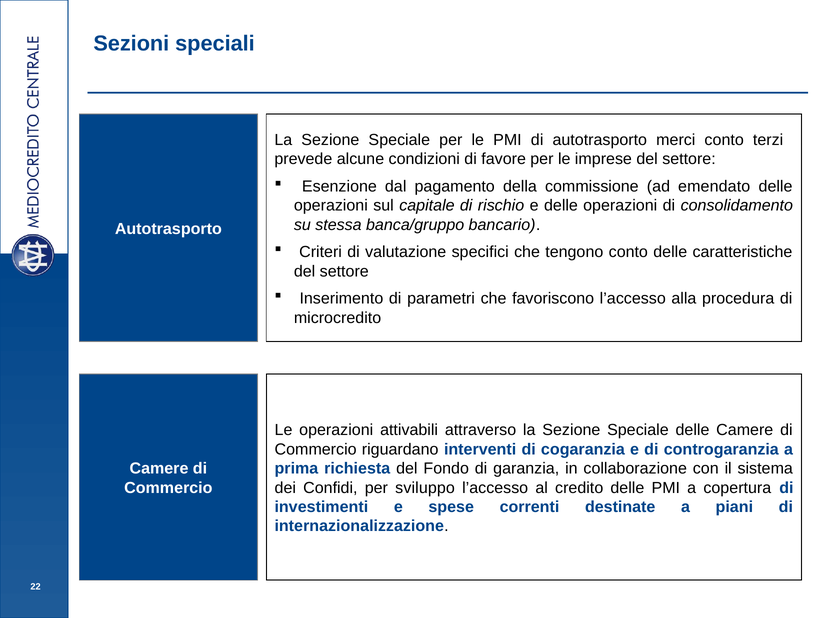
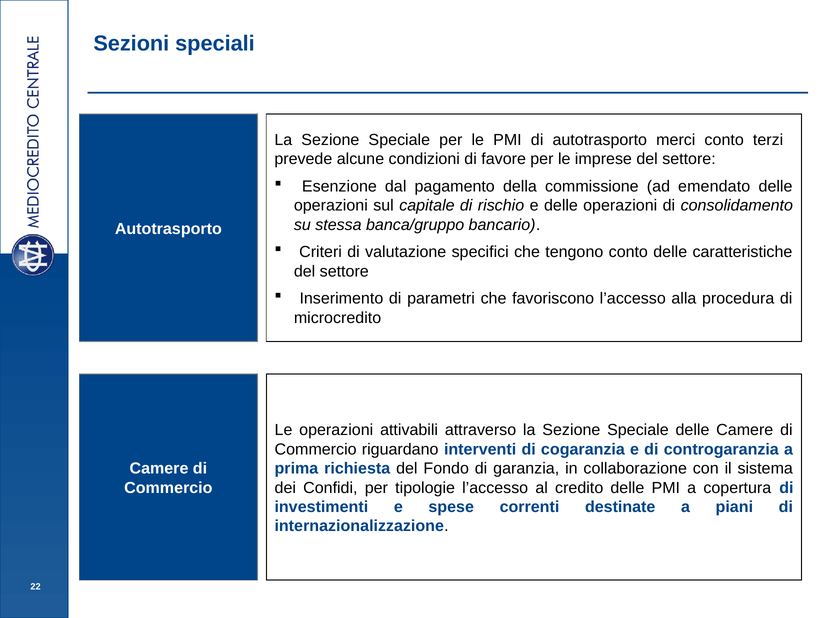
sviluppo: sviluppo -> tipologie (425, 488)
